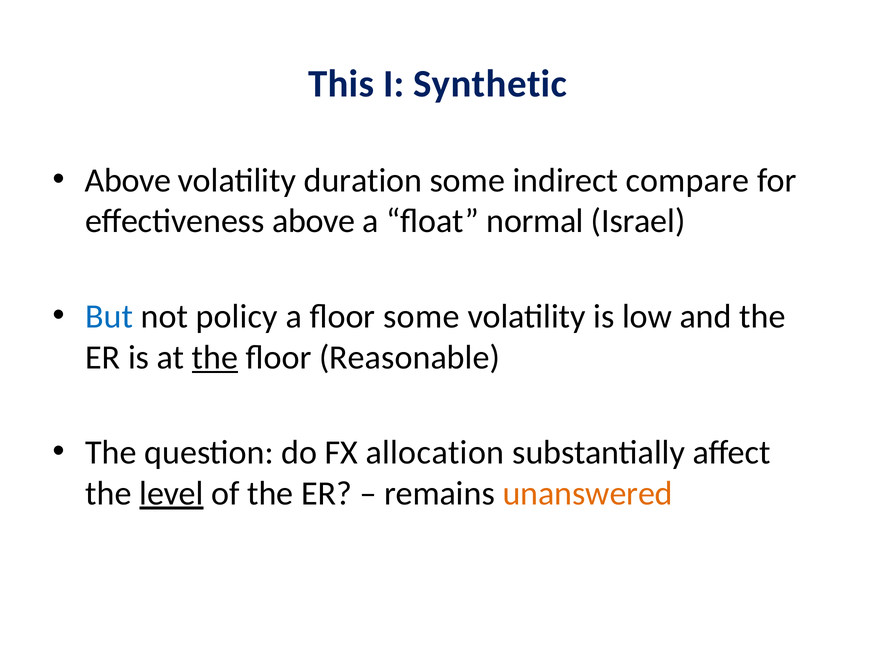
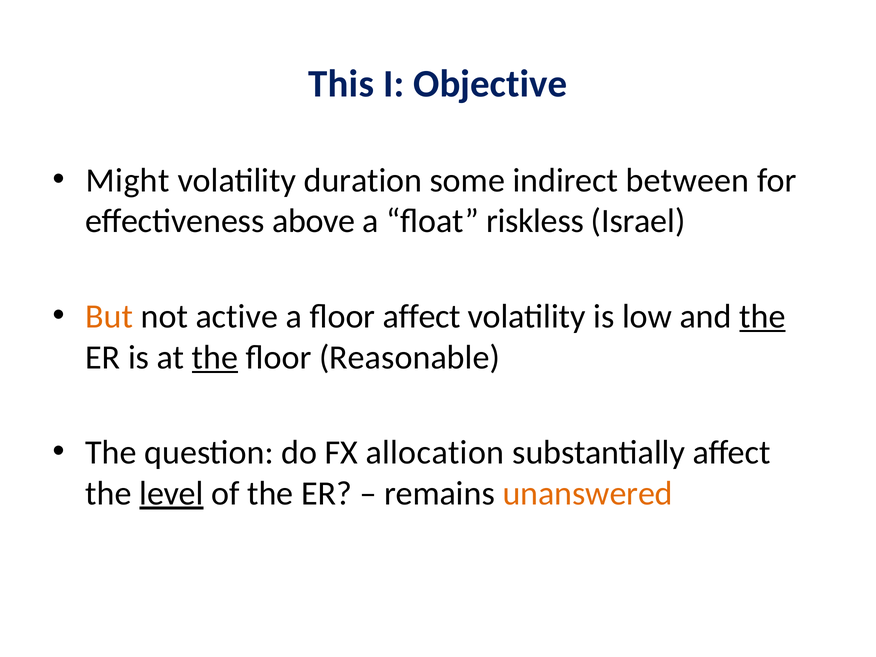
Synthetic: Synthetic -> Objective (490, 84)
Above: Above -> Might (128, 180)
compare: compare -> between (688, 180)
normal: normal -> riskless (535, 221)
But colour: blue -> orange (109, 316)
policy: policy -> active (237, 316)
floor some: some -> affect (422, 316)
the underline: none -> present (762, 316)
